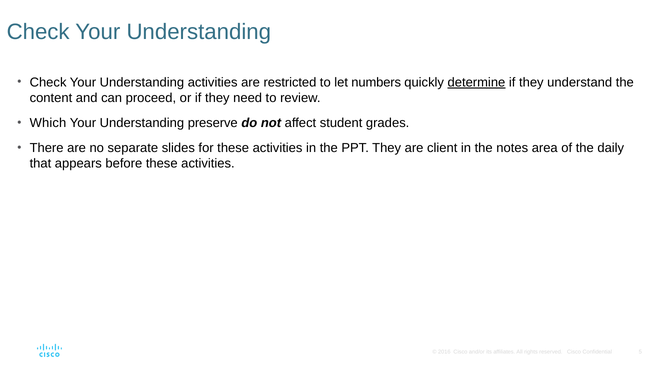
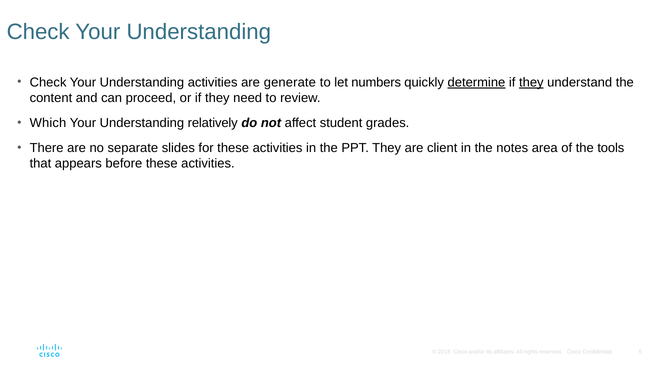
restricted: restricted -> generate (290, 82)
they underline: none -> present (531, 82)
preserve: preserve -> relatively (213, 123)
daily: daily -> tools (611, 148)
